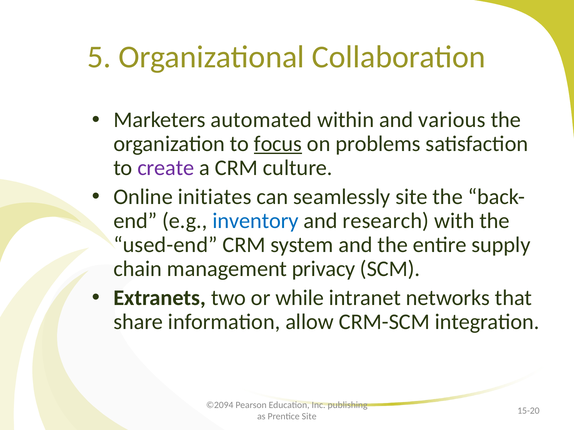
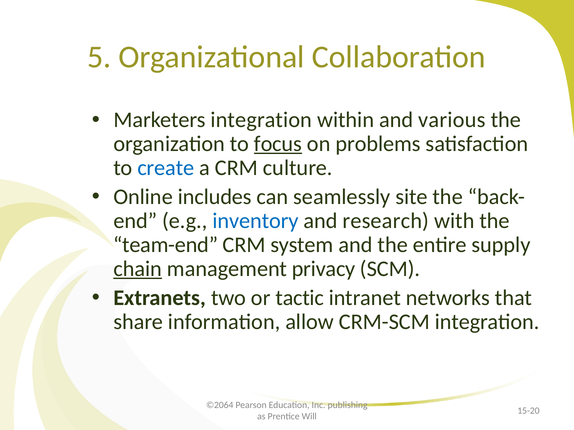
Marketers automated: automated -> integration (261, 120)
create colour: purple -> blue (166, 168)
initiates: initiates -> includes (215, 197)
used-end: used-end -> team-end (166, 245)
chain underline: none -> present (138, 269)
while: while -> tactic (300, 298)
©2094: ©2094 -> ©2064 (220, 405)
Prentice Site: Site -> Will (309, 417)
